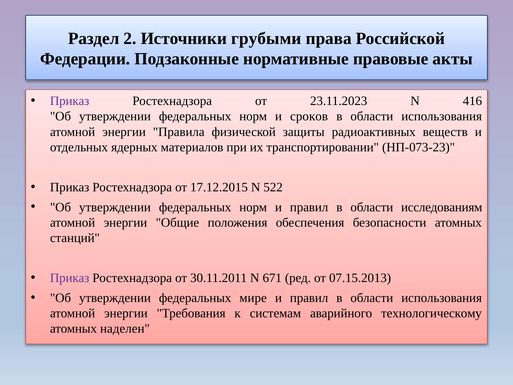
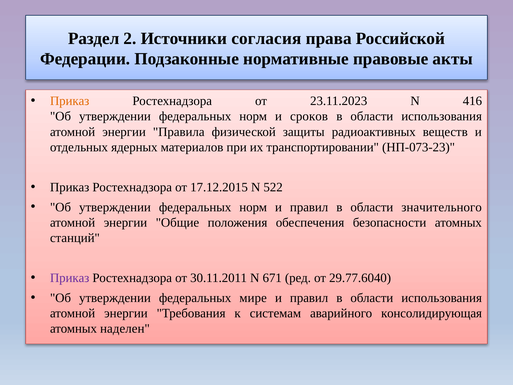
грубыми: грубыми -> согласия (266, 38)
Приказ colour: purple -> orange (70, 101)
исследованиям: исследованиям -> значительного (442, 207)
07.15.2013: 07.15.2013 -> 29.77.6040 (360, 278)
технологическому: технологическому -> консолидирующая (432, 313)
